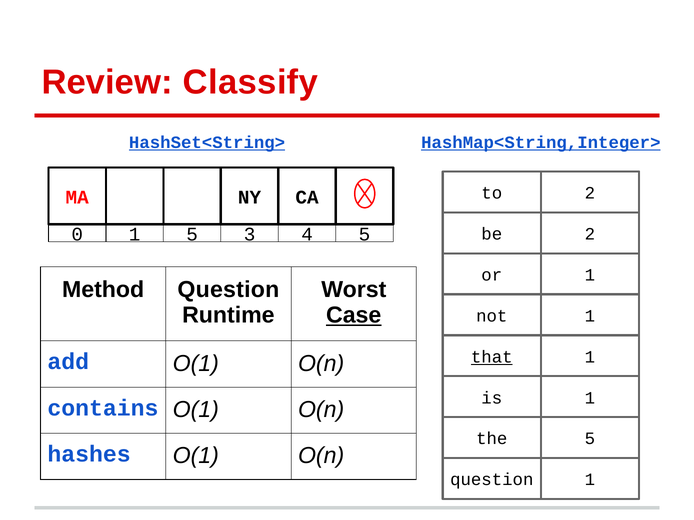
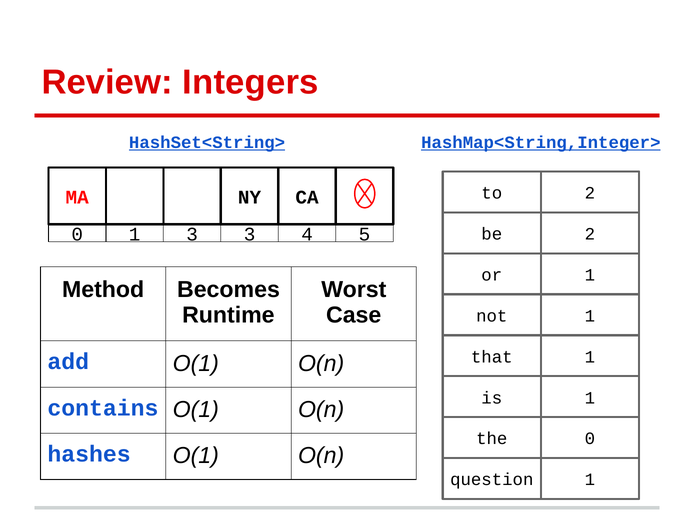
Classify: Classify -> Integers (251, 82)
1 5: 5 -> 3 (192, 235)
Method Question: Question -> Becomes (228, 290)
Case underline: present -> none (354, 316)
that underline: present -> none (492, 357)
the 5: 5 -> 0 (590, 439)
